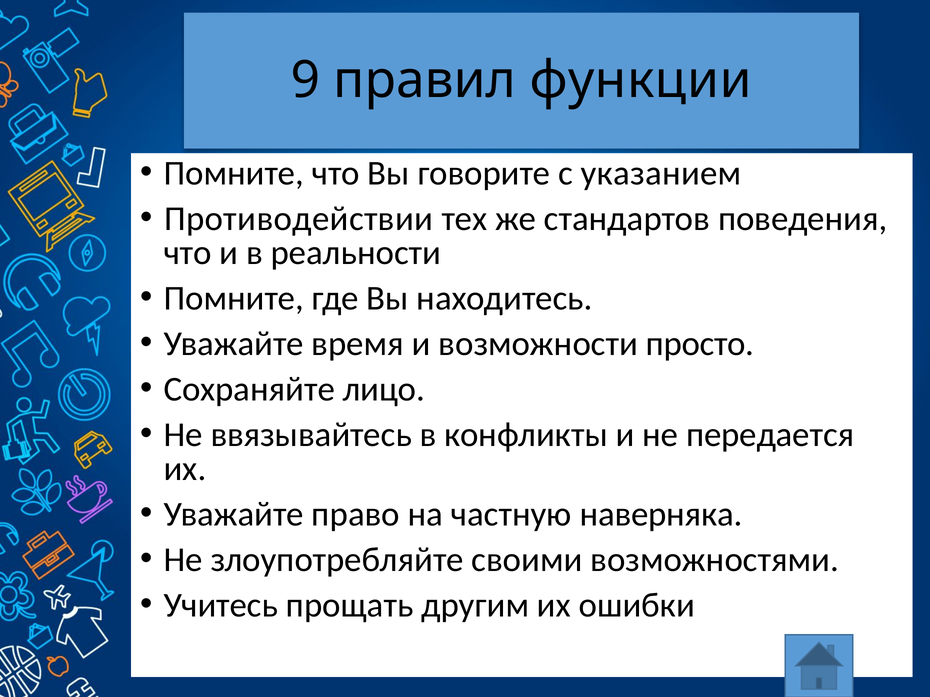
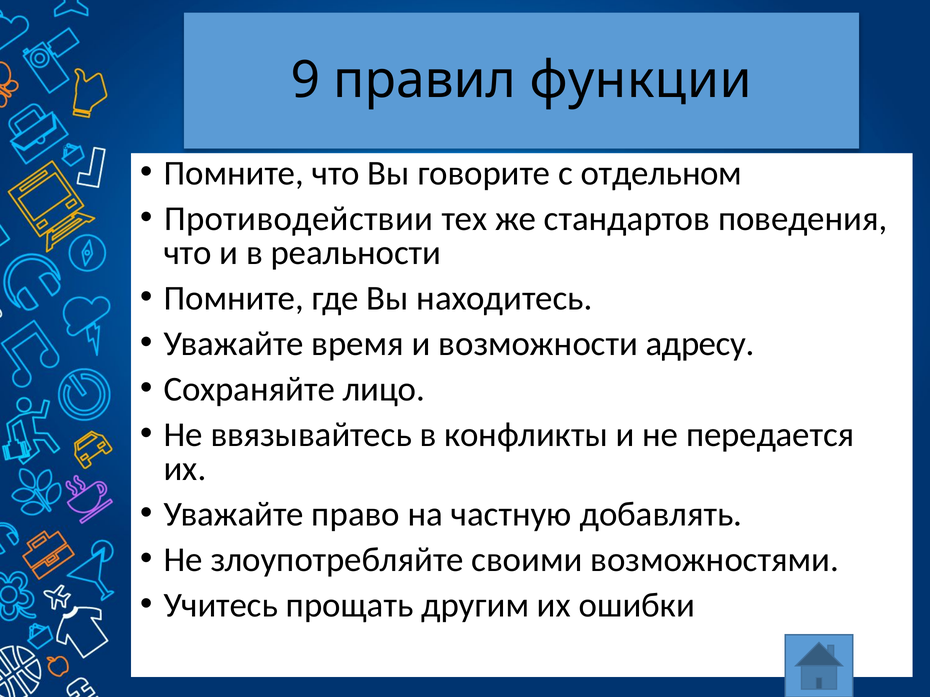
указанием: указанием -> отдельном (661, 174)
просто: просто -> адресу (700, 344)
наверняка: наверняка -> добавлять (661, 515)
